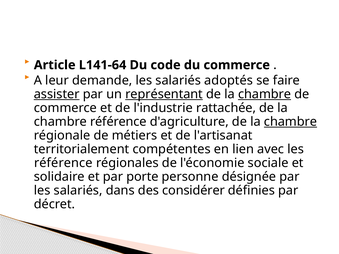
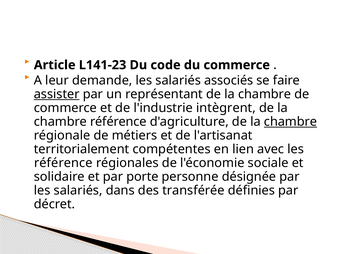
L141-64: L141-64 -> L141-23 (103, 65)
adoptés: adoptés -> associés (229, 81)
représentant underline: present -> none (164, 94)
chambre underline: present -> none (265, 94)
rattachée: rattachée -> intègrent (226, 108)
considérer: considérer -> transférée (193, 191)
